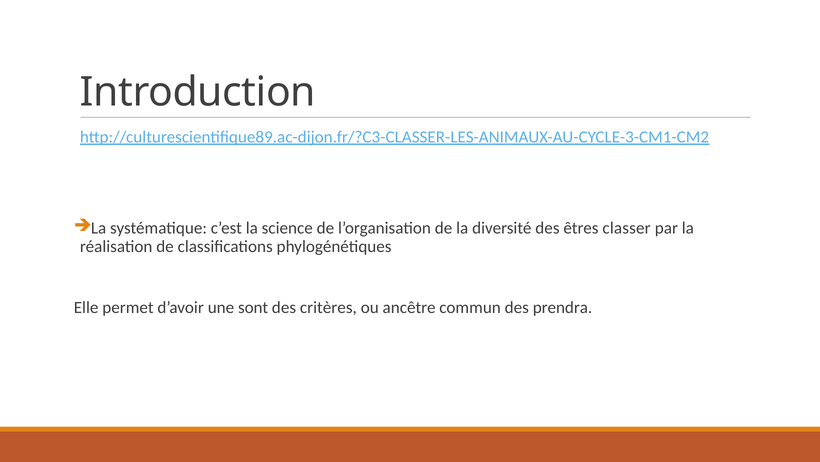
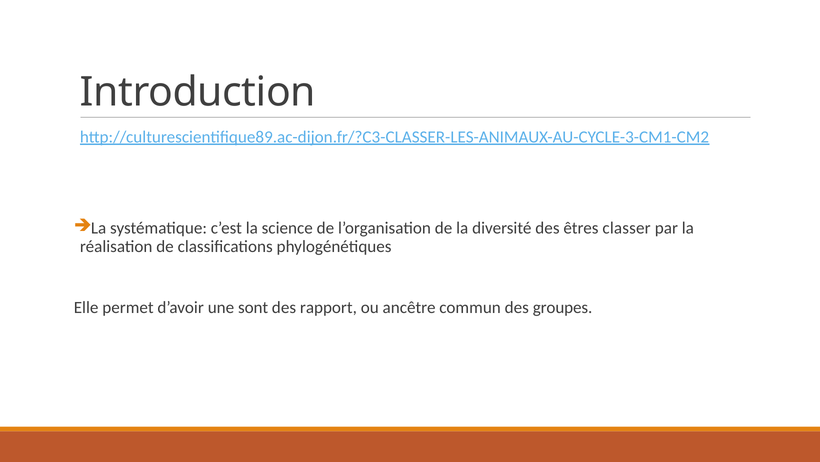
critères: critères -> rapport (328, 307)
prendra: prendra -> groupes (563, 307)
